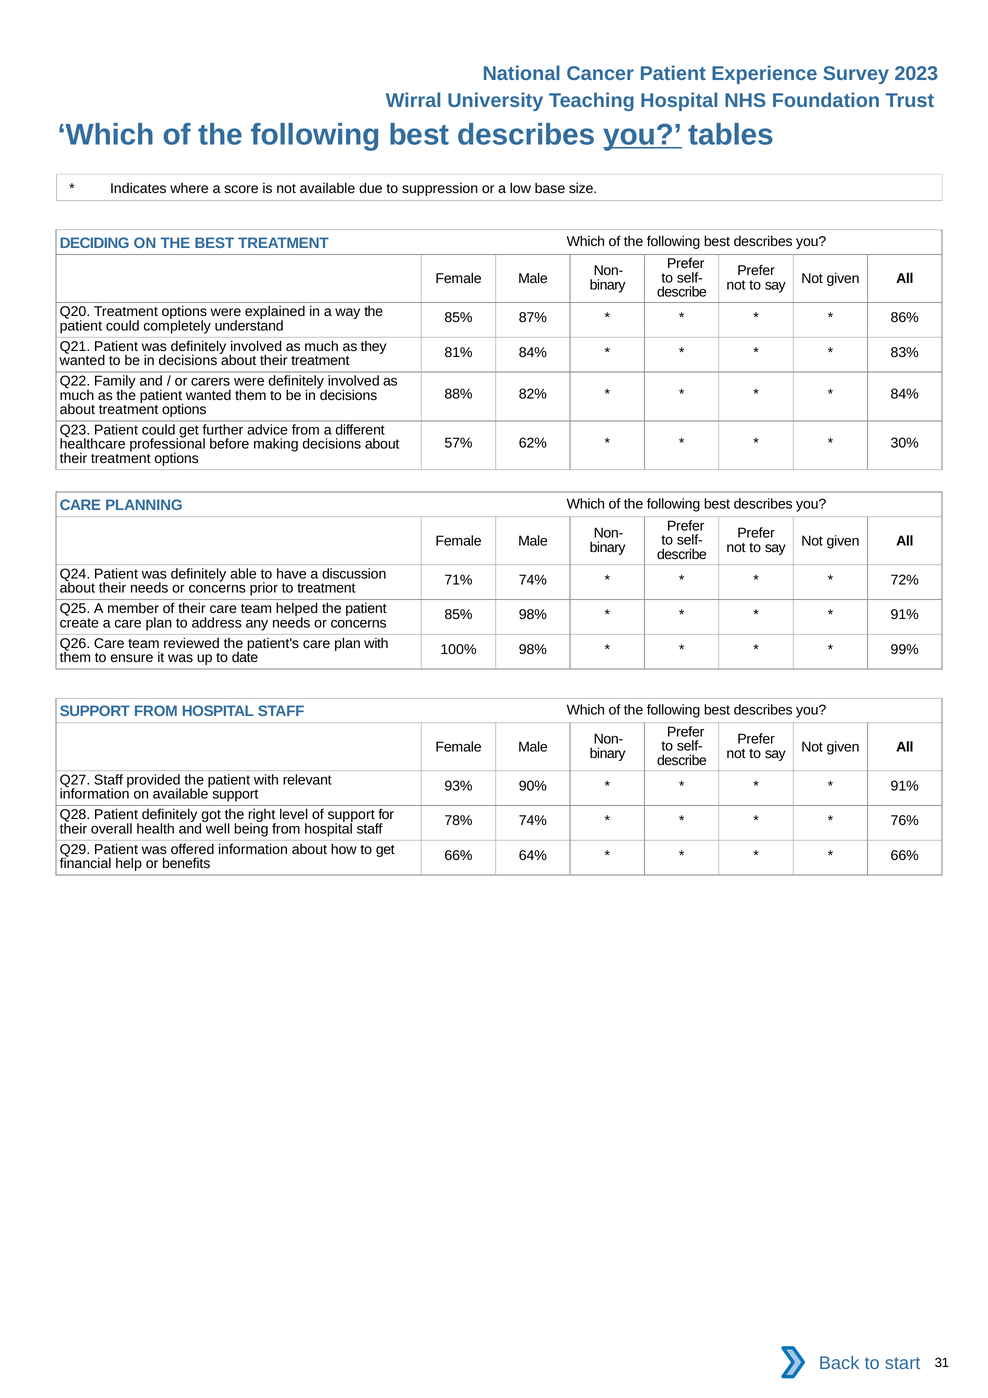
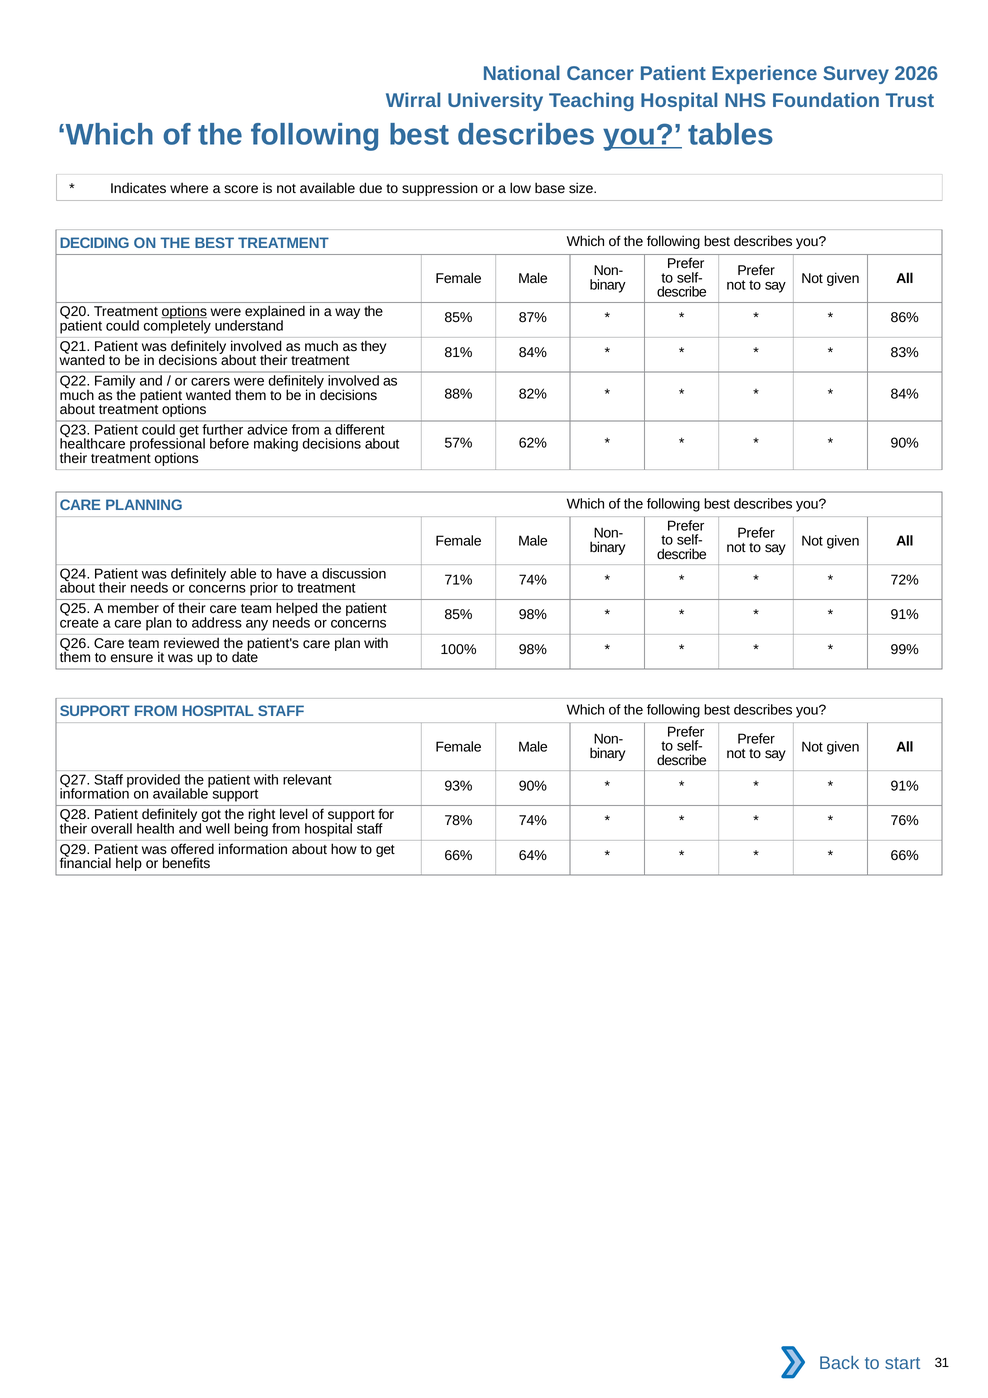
2023: 2023 -> 2026 (916, 74)
options underline: none -> present (184, 312)
30%: 30% -> 90% (905, 443)
